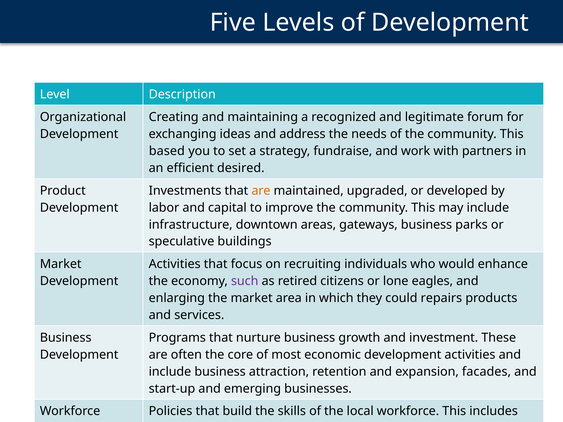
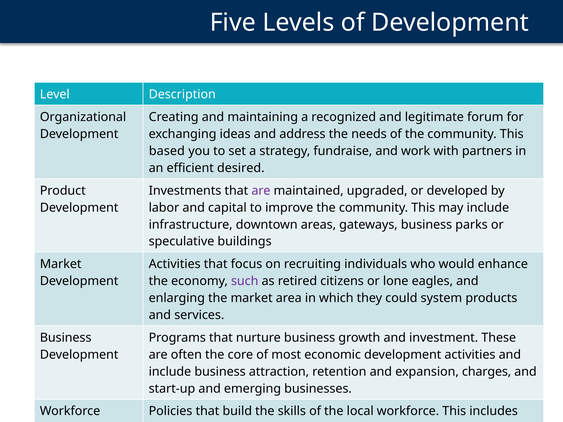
are colour: orange -> purple (261, 191)
repairs: repairs -> system (441, 298)
facades: facades -> charges (487, 372)
